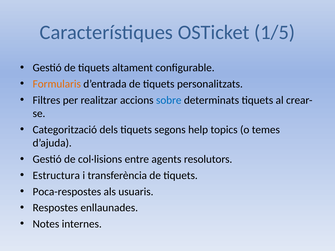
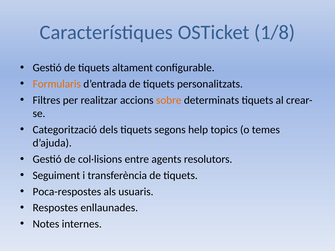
1/5: 1/5 -> 1/8 (275, 32)
sobre colour: blue -> orange (169, 100)
Estructura: Estructura -> Seguiment (56, 176)
